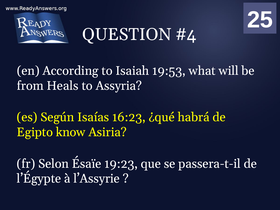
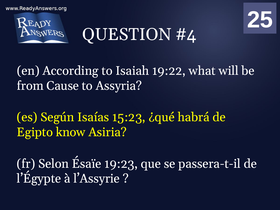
19:53: 19:53 -> 19:22 (169, 71)
Heals: Heals -> Cause (63, 86)
16:23: 16:23 -> 15:23 (129, 117)
